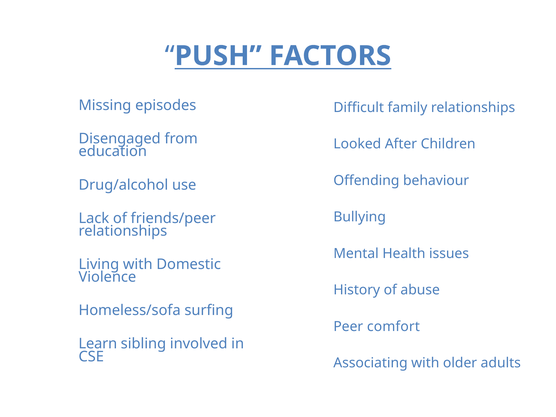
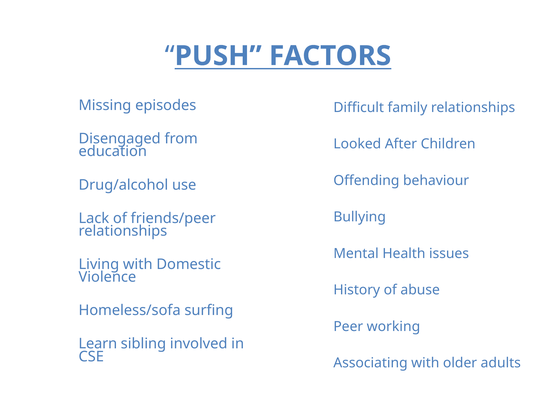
comfort: comfort -> working (393, 326)
